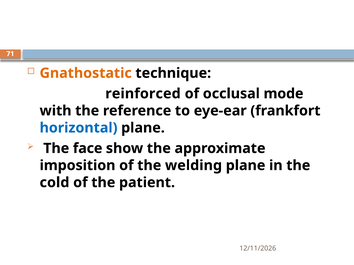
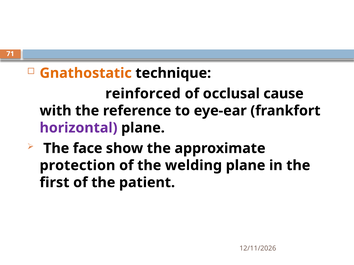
mode: mode -> cause (284, 94)
horizontal colour: blue -> purple (79, 128)
imposition: imposition -> protection (77, 166)
cold: cold -> first (55, 183)
